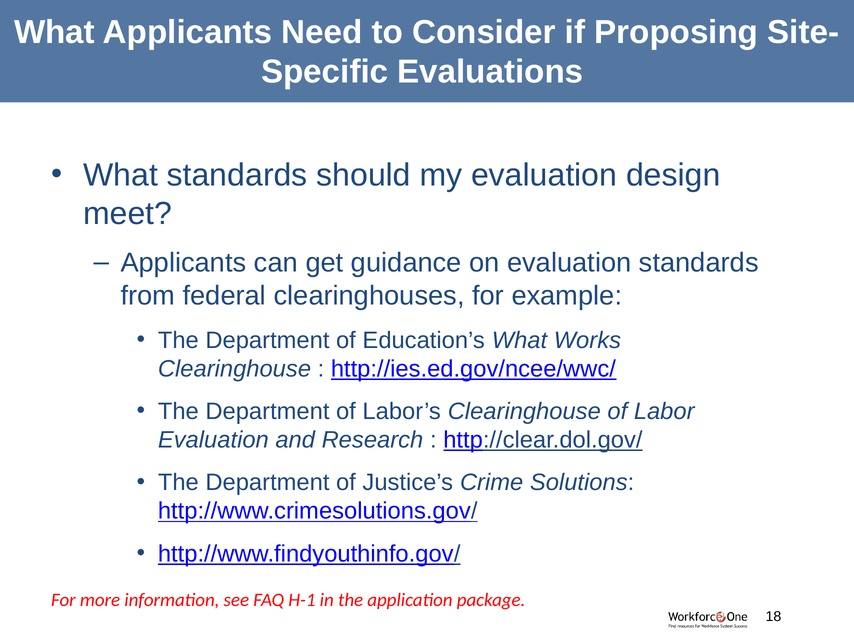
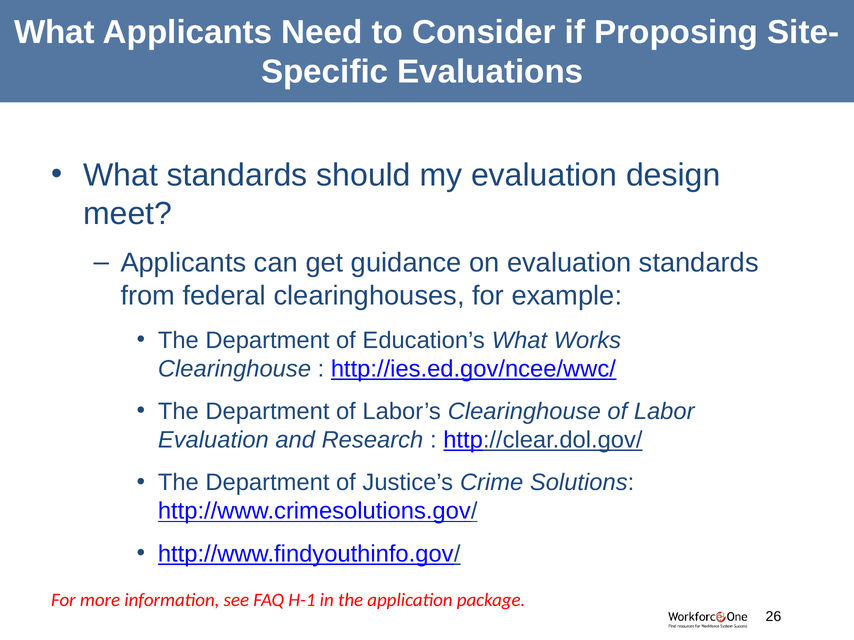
18: 18 -> 26 (773, 617)
